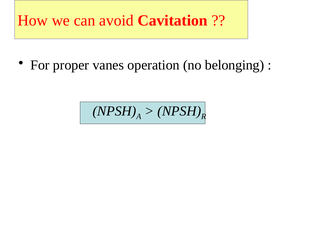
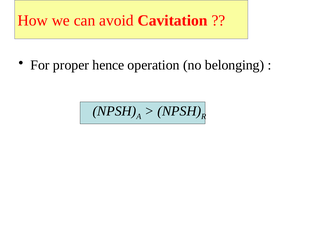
vanes: vanes -> hence (108, 65)
